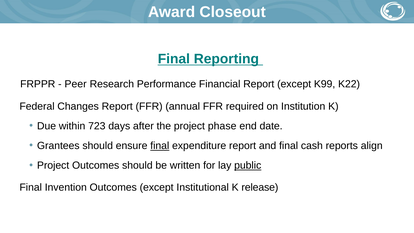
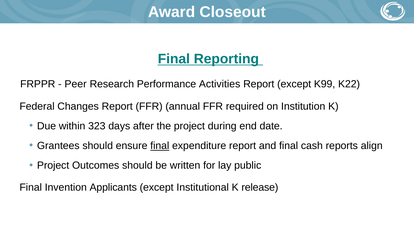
Financial: Financial -> Activities (220, 84)
723: 723 -> 323 (97, 126)
phase: phase -> during (222, 126)
public underline: present -> none (248, 165)
Invention Outcomes: Outcomes -> Applicants (113, 187)
